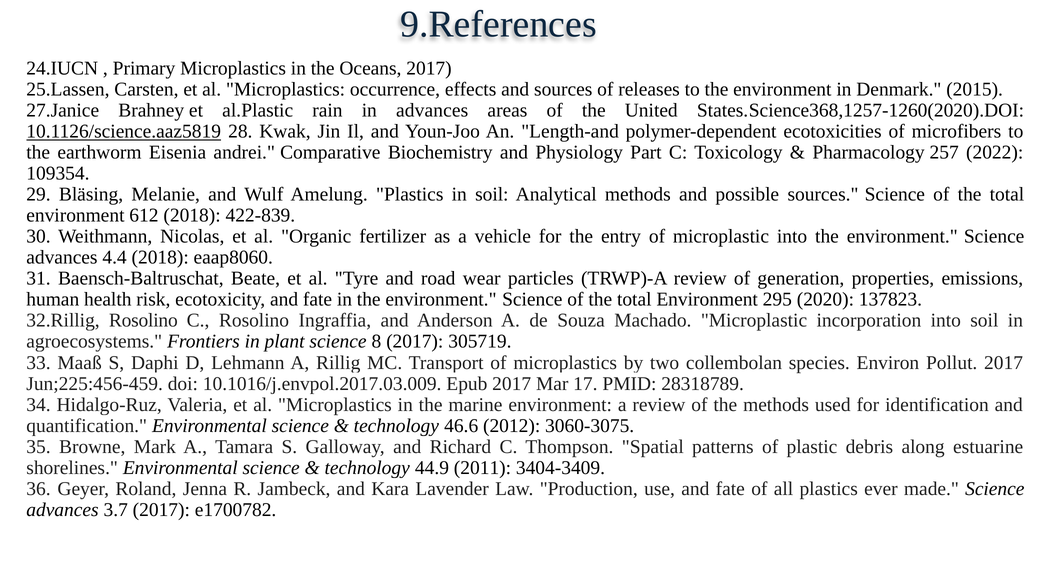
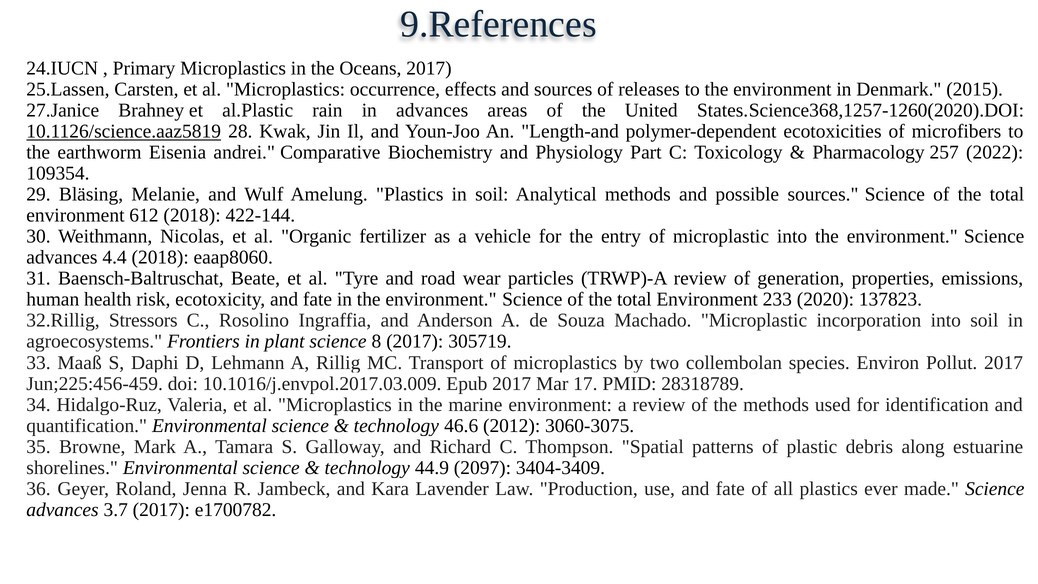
422-839: 422-839 -> 422-144 (260, 215)
295: 295 -> 233 (777, 299)
32.Rillig Rosolino: Rosolino -> Stressors (143, 320)
2011: 2011 -> 2097 (482, 468)
